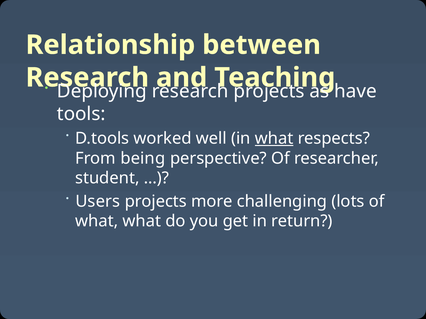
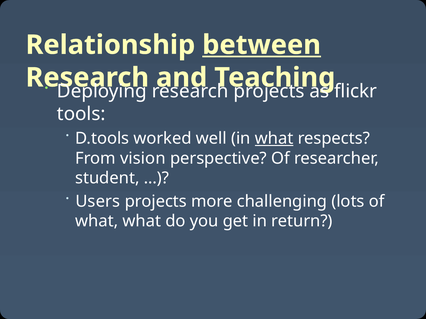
between underline: none -> present (262, 45)
have: have -> flickr (356, 91)
being: being -> vision (143, 159)
